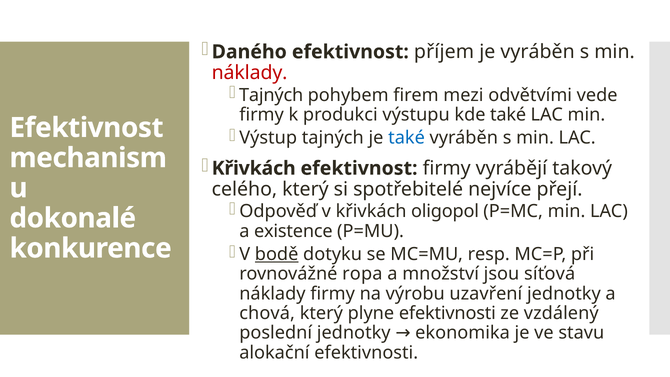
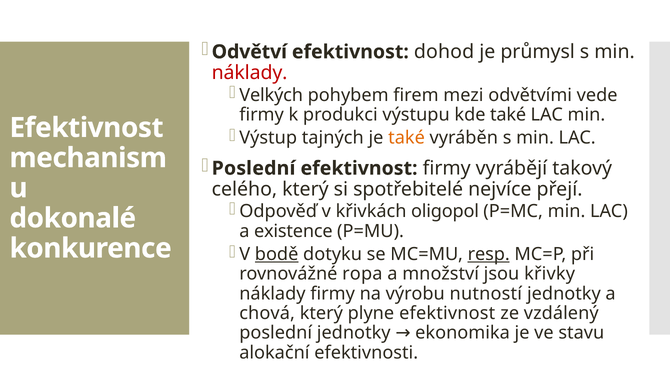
Daného: Daného -> Odvětví (249, 52)
příjem: příjem -> dohod (444, 52)
je vyráběn: vyráběn -> průmysl (538, 52)
Tajných: Tajných -> Velkých (271, 95)
také colour: blue -> orange (407, 138)
Křivkách: Křivkách -> Poslední (253, 168)
resp underline: none -> present (489, 254)
síťová: síťová -> křivky (550, 274)
uzavření: uzavření -> nutností (486, 293)
plyne efektivnosti: efektivnosti -> efektivnost (447, 313)
